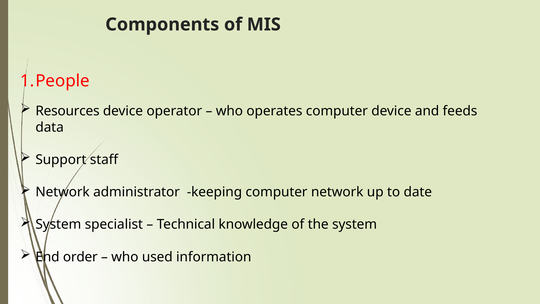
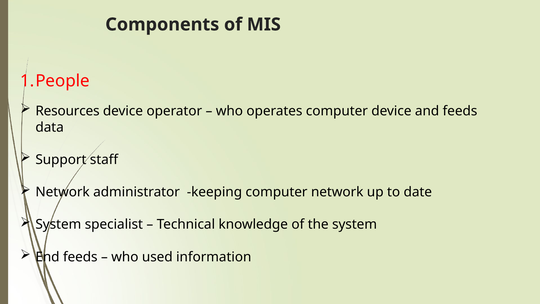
End order: order -> feeds (80, 257)
